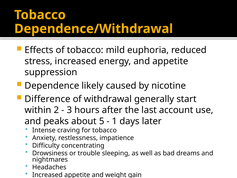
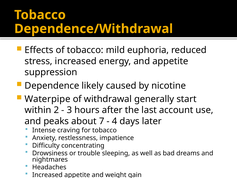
Difference: Difference -> Waterpipe (48, 99)
5: 5 -> 7 (102, 121)
1: 1 -> 4 (115, 121)
